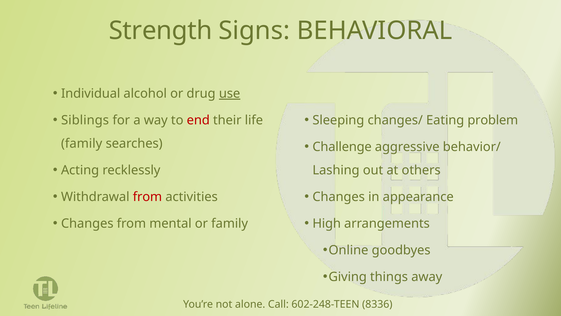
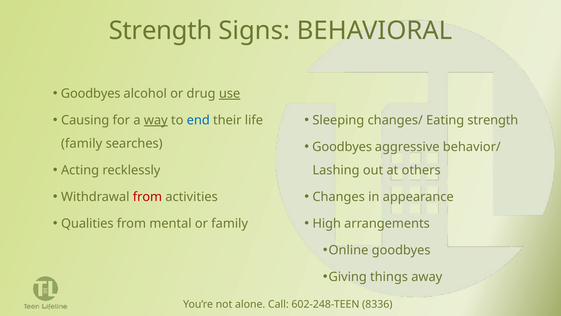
Individual: Individual -> Goodbyes (91, 94)
Siblings: Siblings -> Causing (85, 120)
way underline: none -> present (156, 120)
end colour: red -> blue (198, 120)
Eating problem: problem -> strength (493, 120)
Challenge: Challenge -> Goodbyes (342, 147)
Changes: Changes -> Qualities (87, 223)
